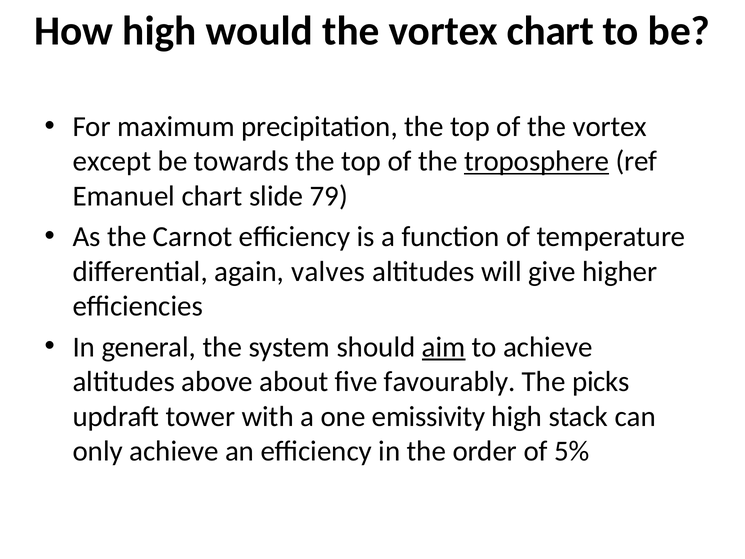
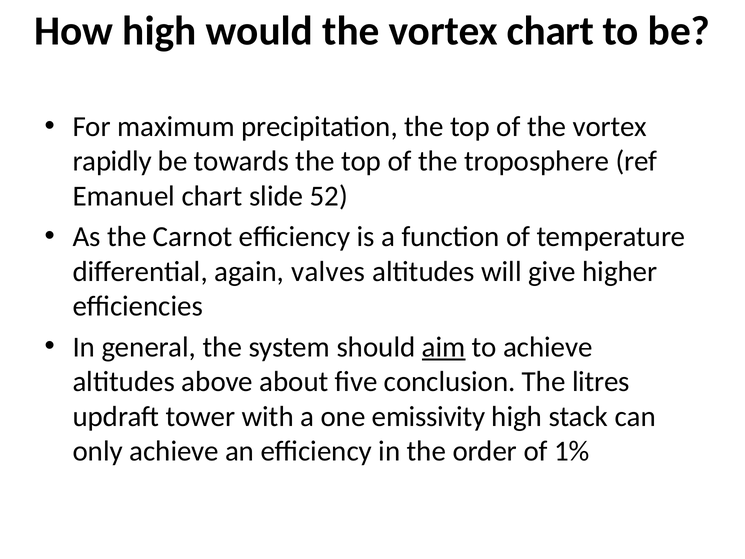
except: except -> rapidly (112, 161)
troposphere underline: present -> none (537, 161)
79: 79 -> 52 (329, 196)
favourably: favourably -> conclusion (450, 382)
picks: picks -> litres (601, 382)
5%: 5% -> 1% (572, 451)
